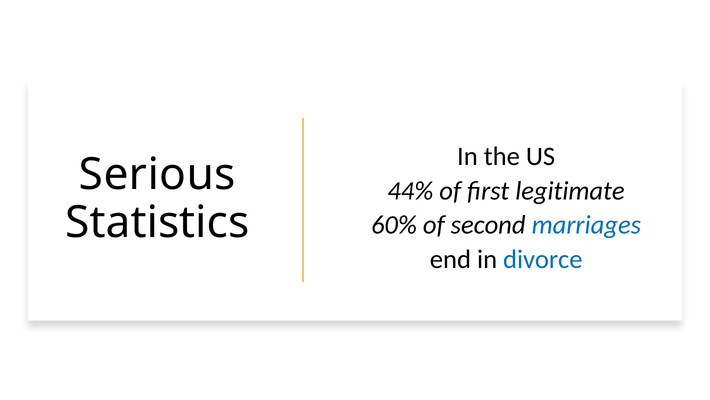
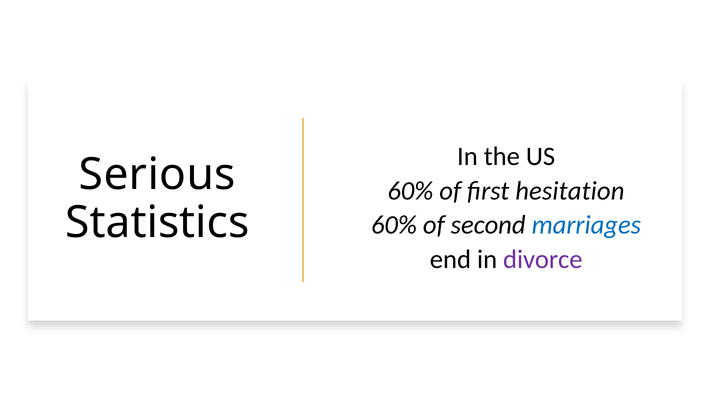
44%: 44% -> 60% (410, 190)
legitimate: legitimate -> hesitation (570, 190)
divorce colour: blue -> purple (543, 259)
